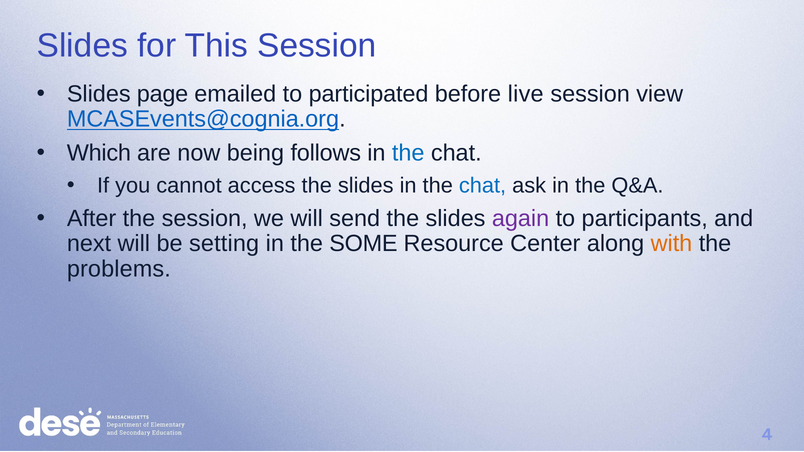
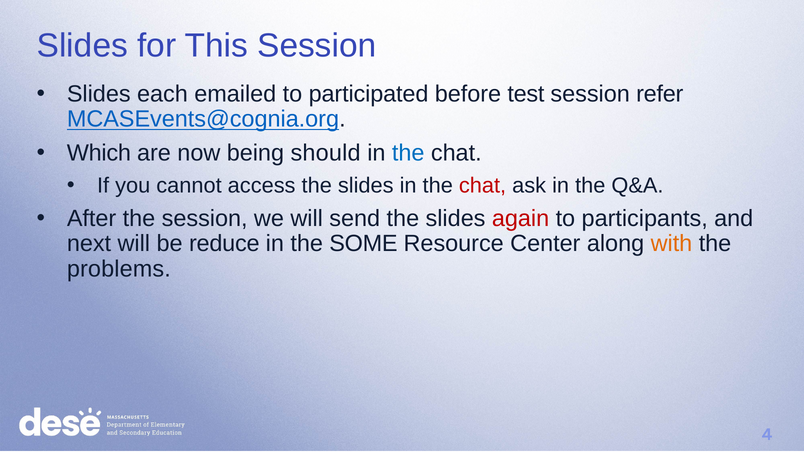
page: page -> each (162, 94)
live: live -> test (526, 94)
view: view -> refer (660, 94)
follows: follows -> should (326, 153)
chat colour: blue -> red (483, 186)
again colour: purple -> red (521, 219)
setting: setting -> reduce (224, 244)
